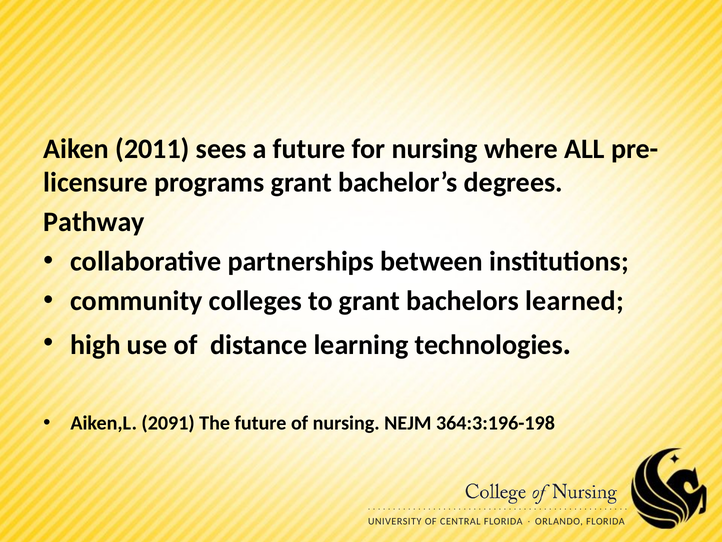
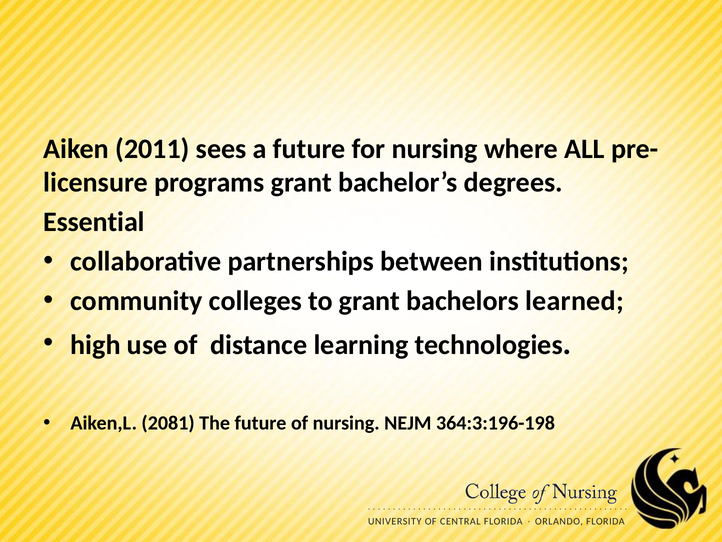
Pathway: Pathway -> Essential (94, 222)
2091: 2091 -> 2081 (168, 423)
